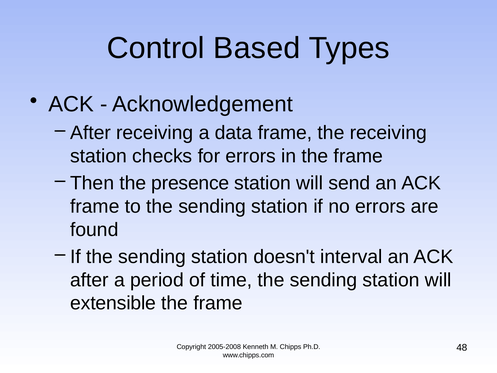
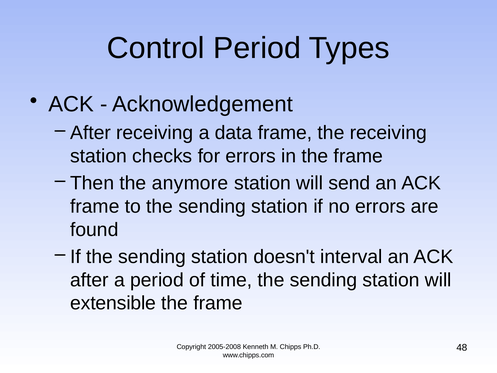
Control Based: Based -> Period (257, 48)
presence: presence -> anymore (190, 183)
